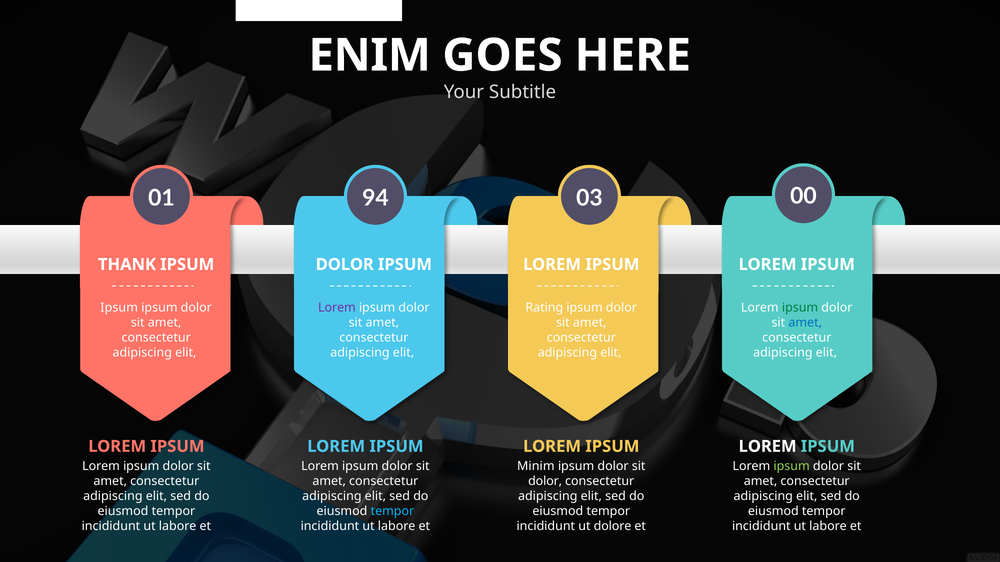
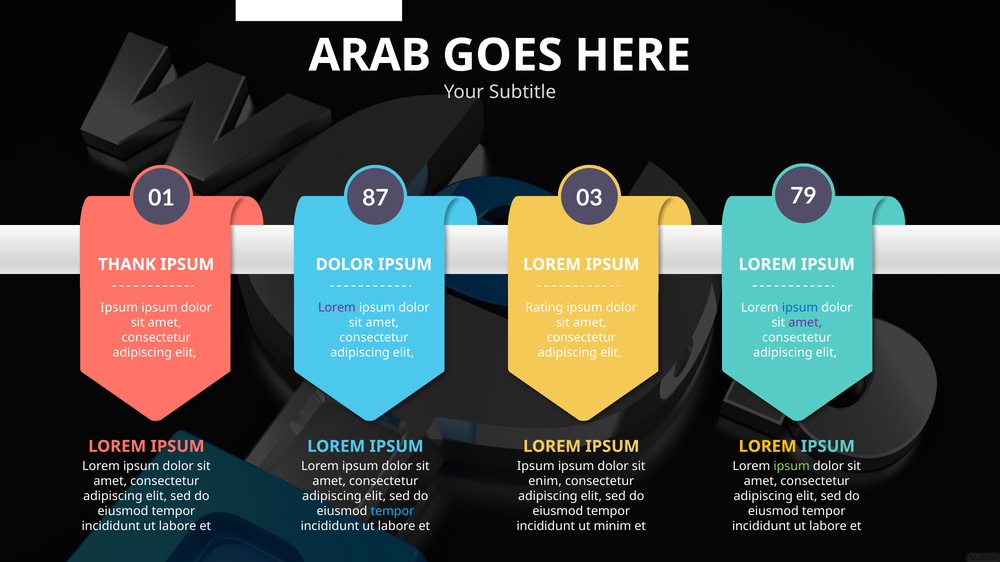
ENIM: ENIM -> ARAB (370, 56)
94: 94 -> 87 (375, 198)
00: 00 -> 79 (803, 197)
ipsum colour: green -> blue (800, 308)
amet colour: blue -> purple (805, 323)
LOREM colour: white -> yellow (768, 447)
Minim: Minim -> Ipsum (536, 466)
dolor: dolor -> enim (545, 481)
dolore: dolore -> minim (612, 526)
